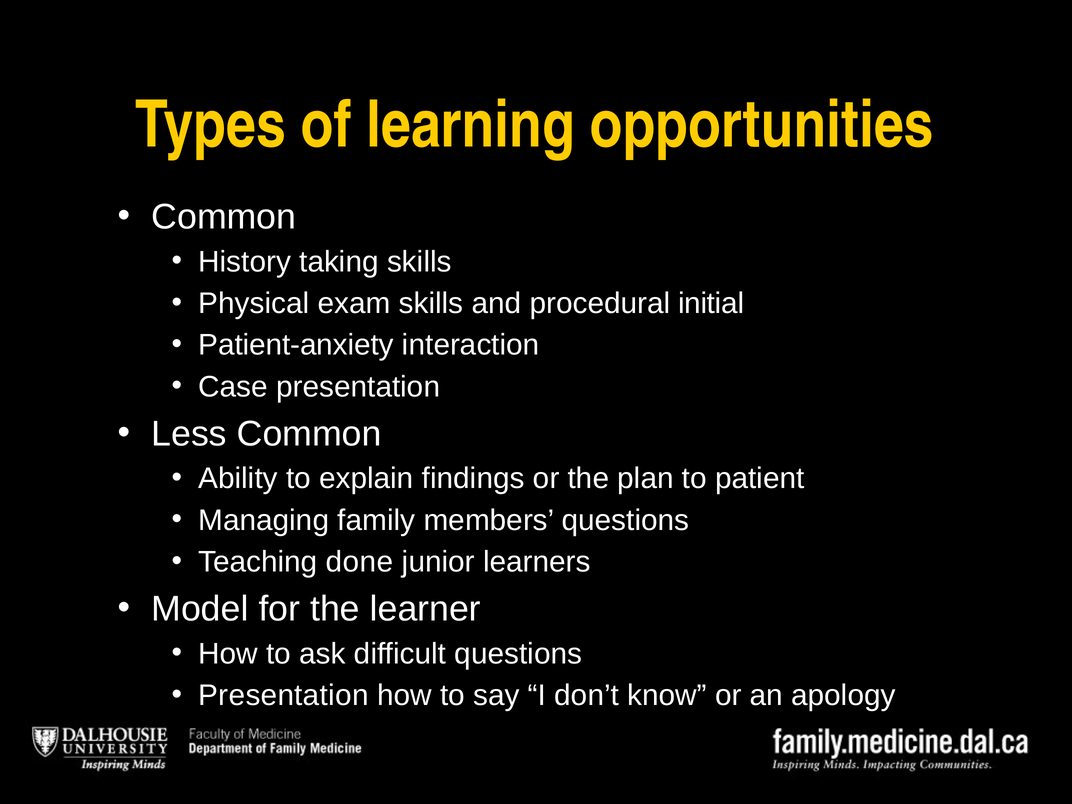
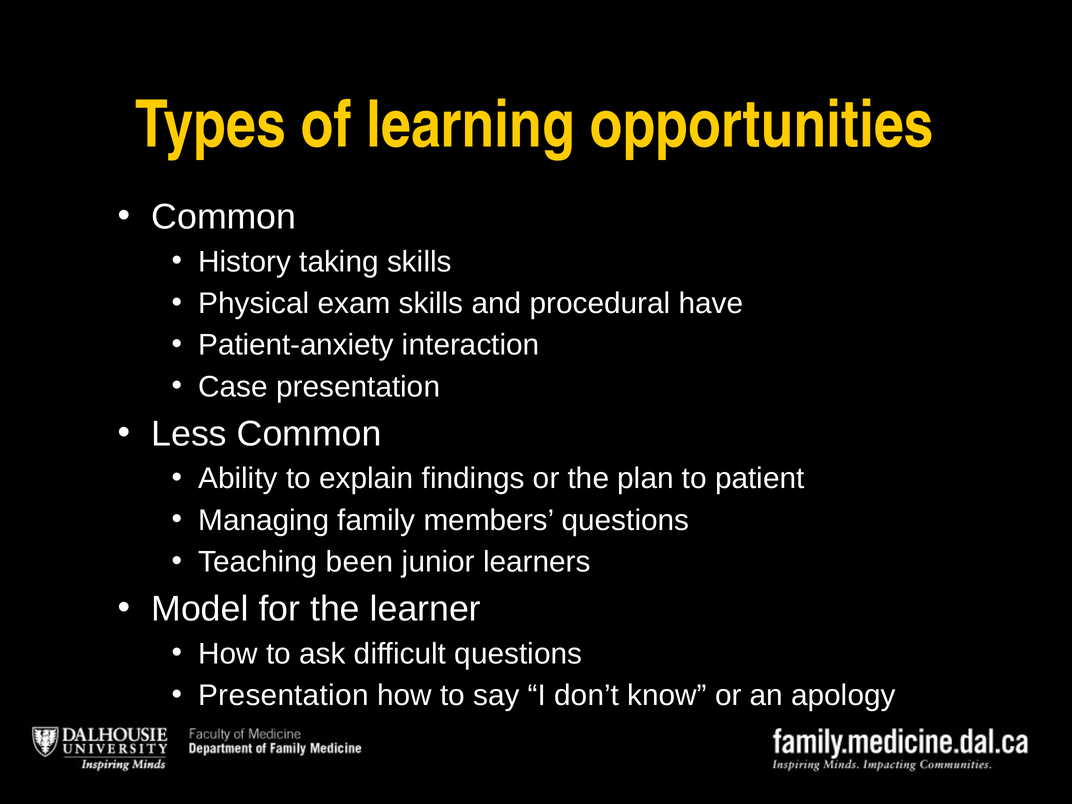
initial: initial -> have (711, 303)
done: done -> been (360, 562)
